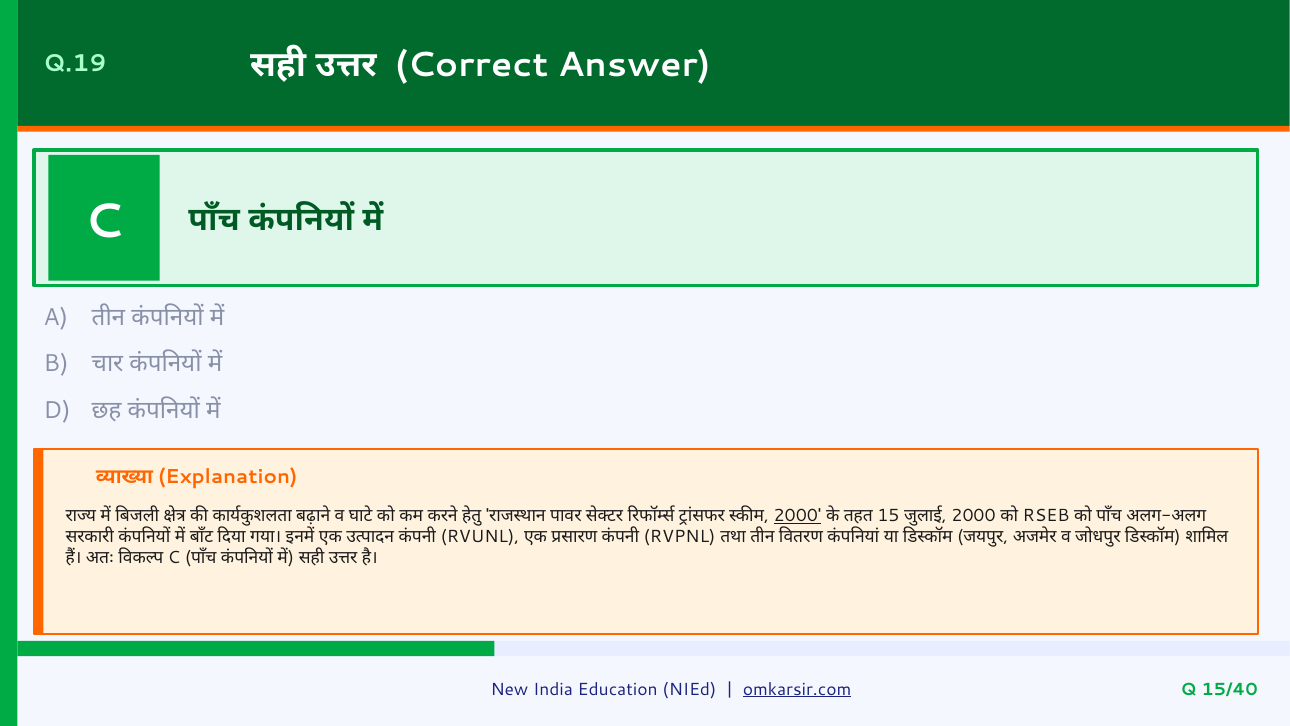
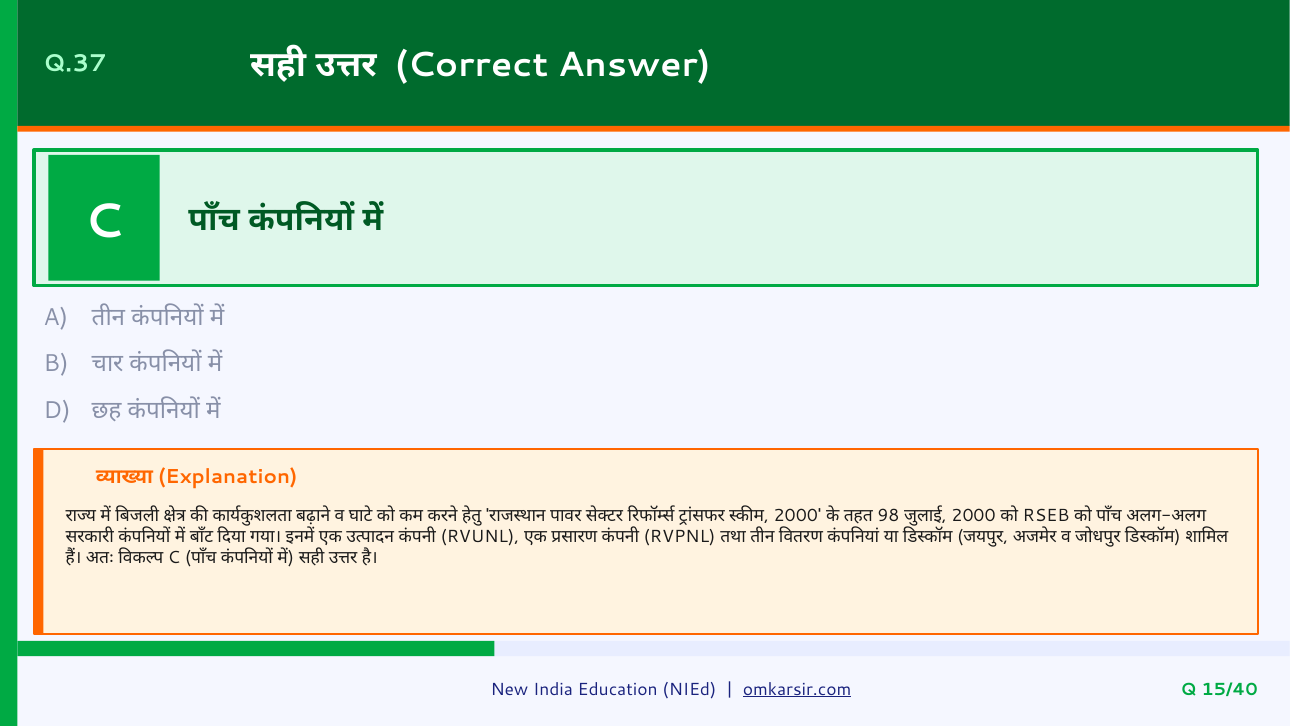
Q.19: Q.19 -> Q.37 (75, 64)
2000 underline: present -> none (797, 516)
15: 15 -> 98 (888, 516)
